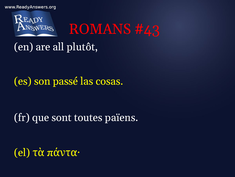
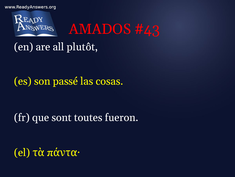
ROMANS: ROMANS -> AMADOS (100, 29)
païens: païens -> fueron (122, 117)
